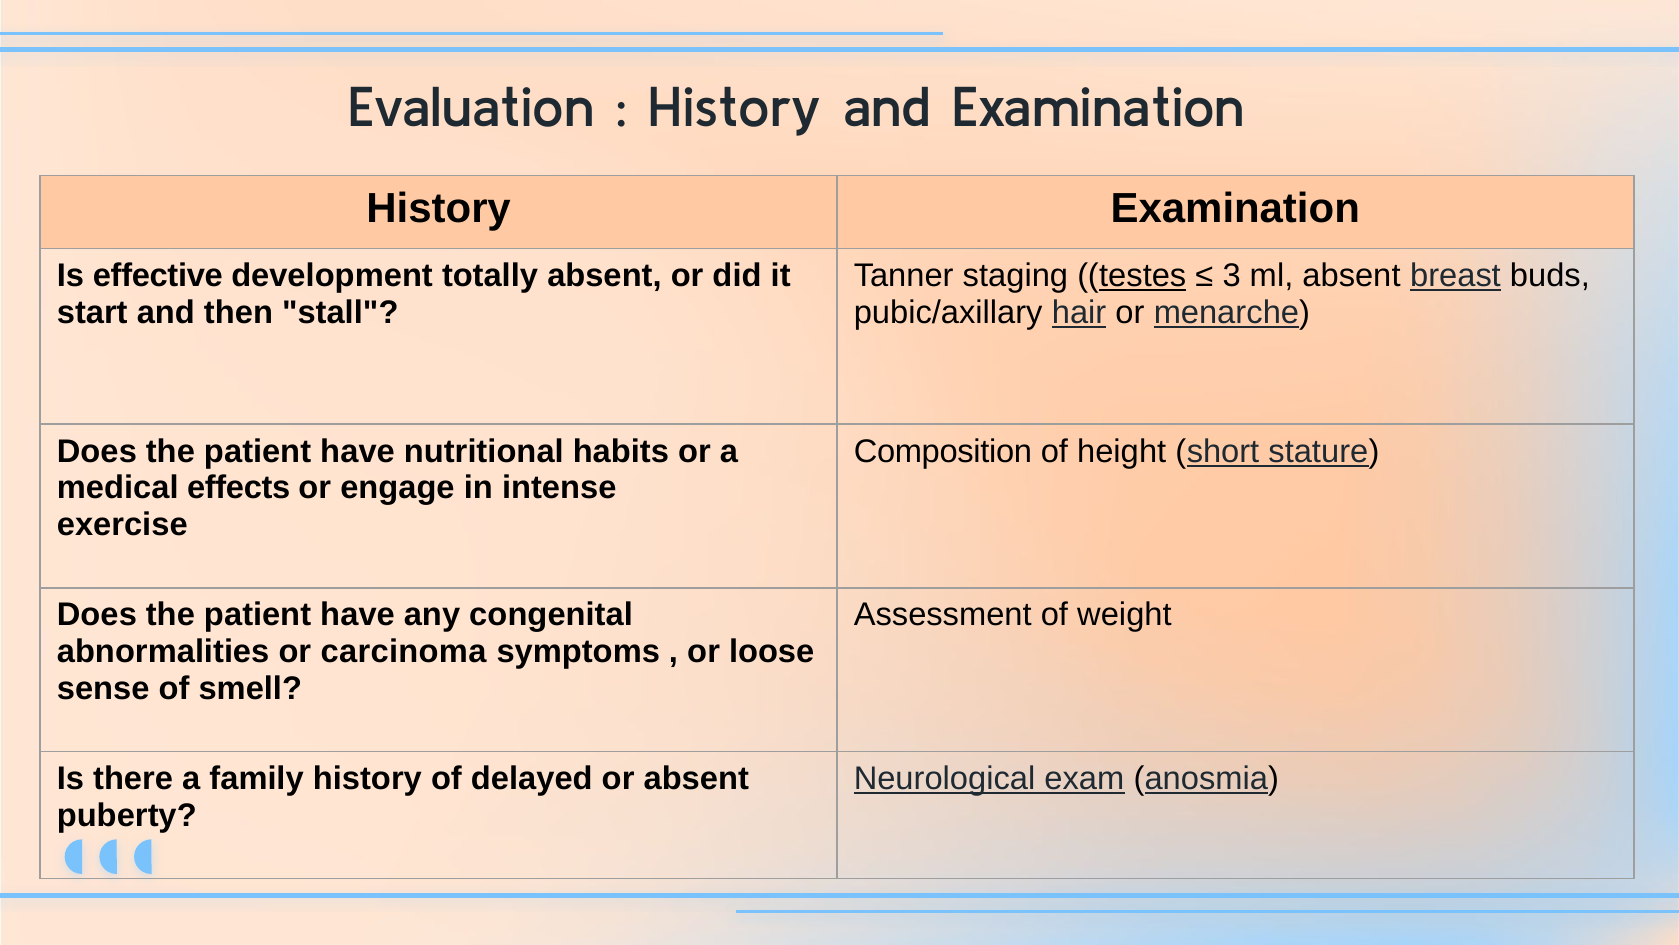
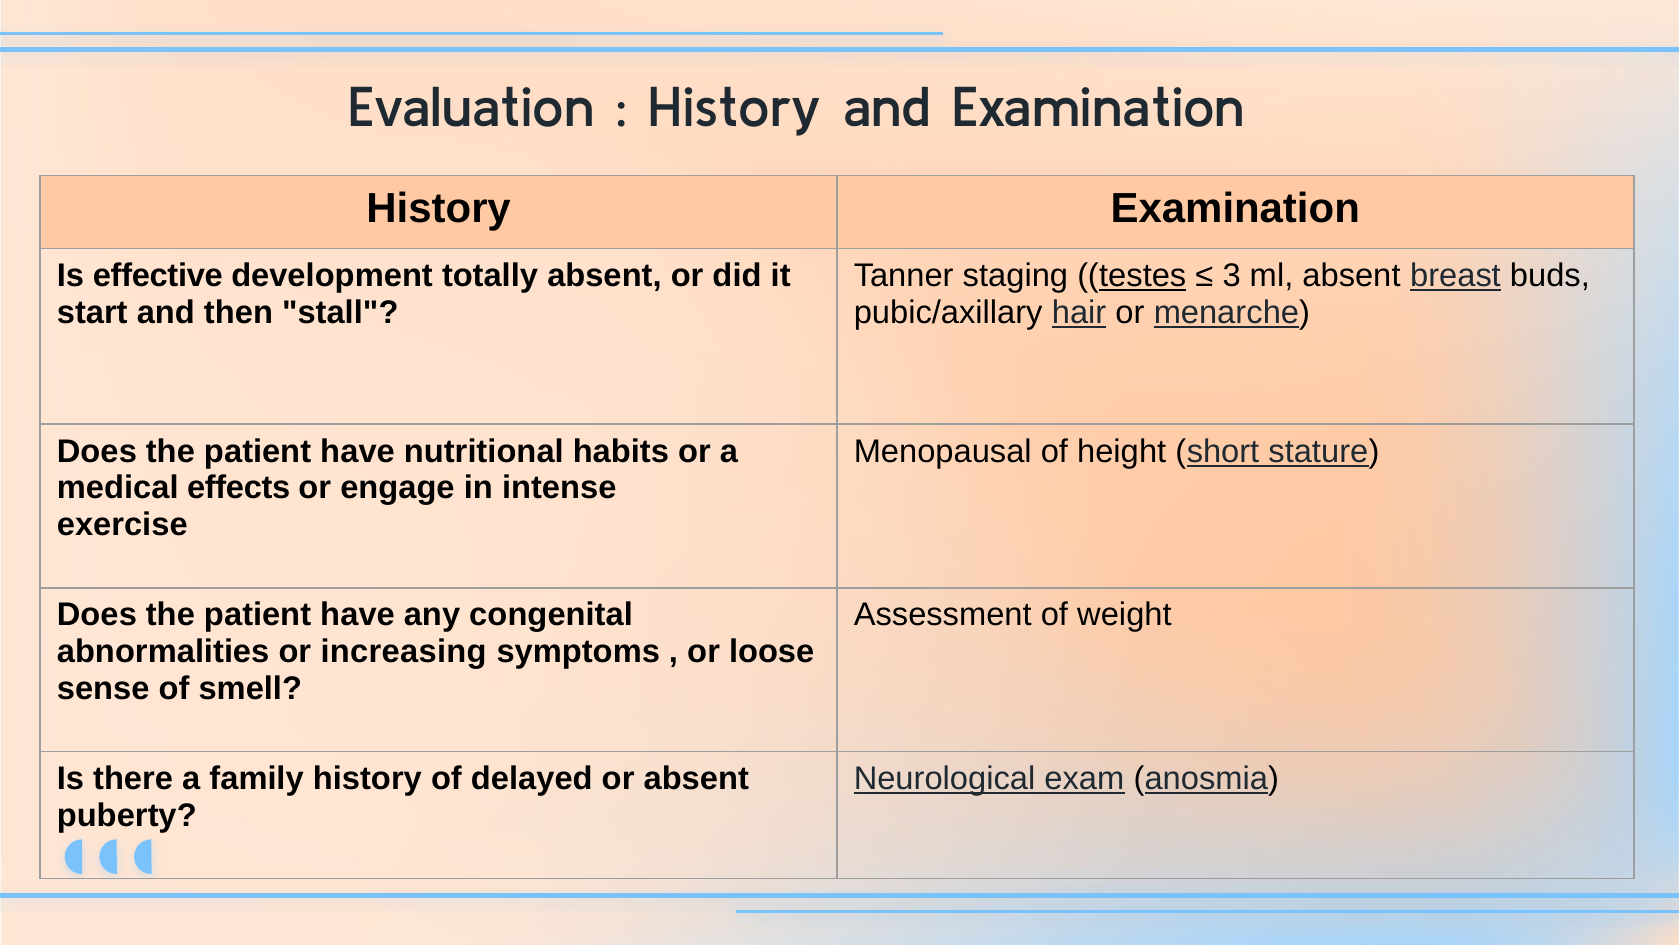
Composition: Composition -> Menopausal (943, 451)
carcinoma: carcinoma -> increasing (404, 652)
